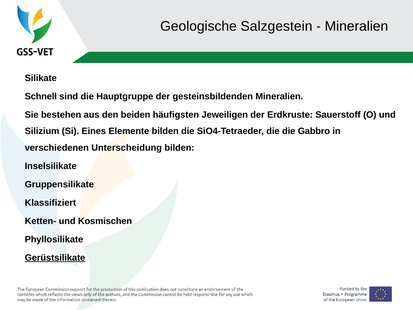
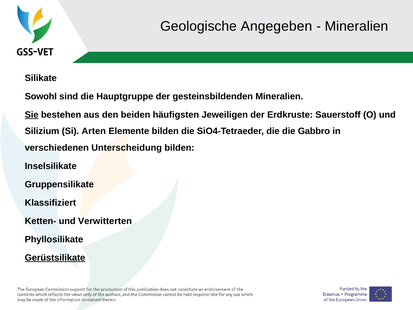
Salzgestein: Salzgestein -> Angegeben (276, 26)
Schnell: Schnell -> Sowohl (41, 96)
Sie underline: none -> present (32, 115)
Eines: Eines -> Arten (94, 131)
Kosmischen: Kosmischen -> Verwitterten (105, 221)
